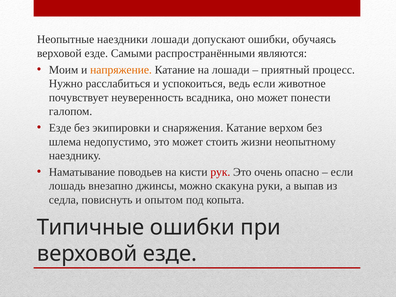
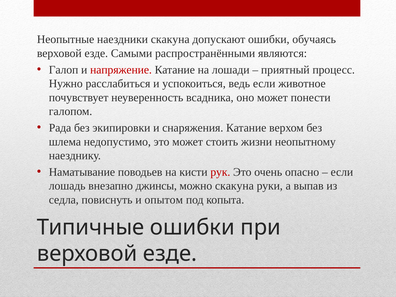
наездники лошади: лошади -> скакуна (170, 39)
Моим: Моим -> Галоп (64, 70)
напряжение colour: orange -> red (121, 70)
Езде: Езде -> Рада (60, 128)
